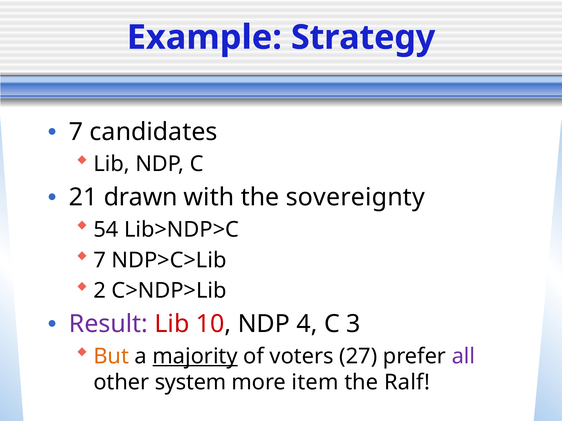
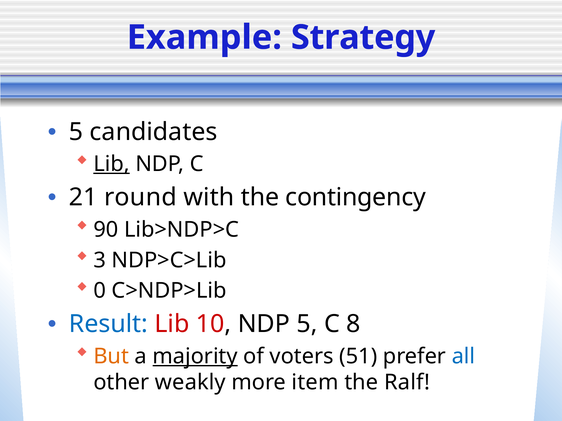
7: 7 -> 5 (76, 132)
Lib underline: none -> present (112, 164)
drawn: drawn -> round (140, 198)
sovereignty: sovereignty -> contingency (356, 198)
54: 54 -> 90 (106, 230)
7: 7 -> 3 (100, 260)
2: 2 -> 0 (100, 291)
Result colour: purple -> blue (108, 324)
NDP 4: 4 -> 5 (307, 324)
3: 3 -> 8 (353, 324)
27: 27 -> 51 (358, 357)
all colour: purple -> blue (463, 357)
system: system -> weakly (190, 383)
